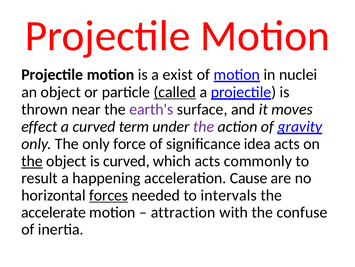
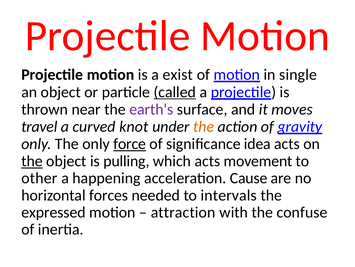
nuclei: nuclei -> single (298, 74)
effect: effect -> travel (39, 126)
term: term -> knot (134, 126)
the colour: purple -> orange (204, 126)
force underline: none -> present (130, 144)
is curved: curved -> pulling (126, 161)
commonly: commonly -> movement (258, 161)
result: result -> other (39, 178)
forces underline: present -> none (109, 195)
accelerate: accelerate -> expressed (53, 212)
